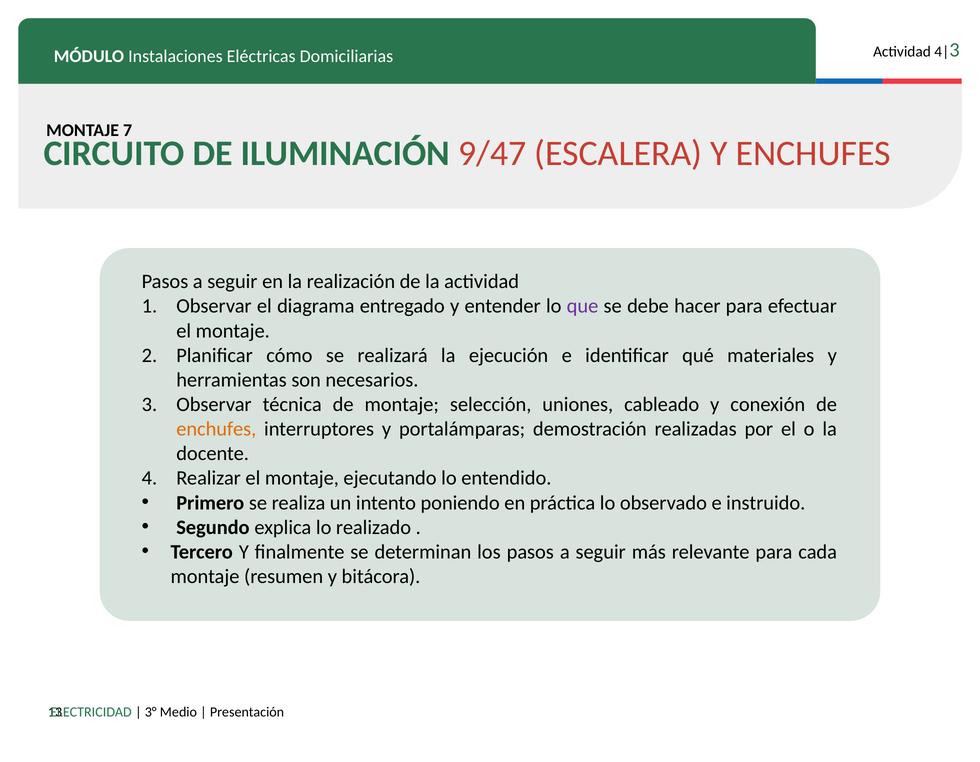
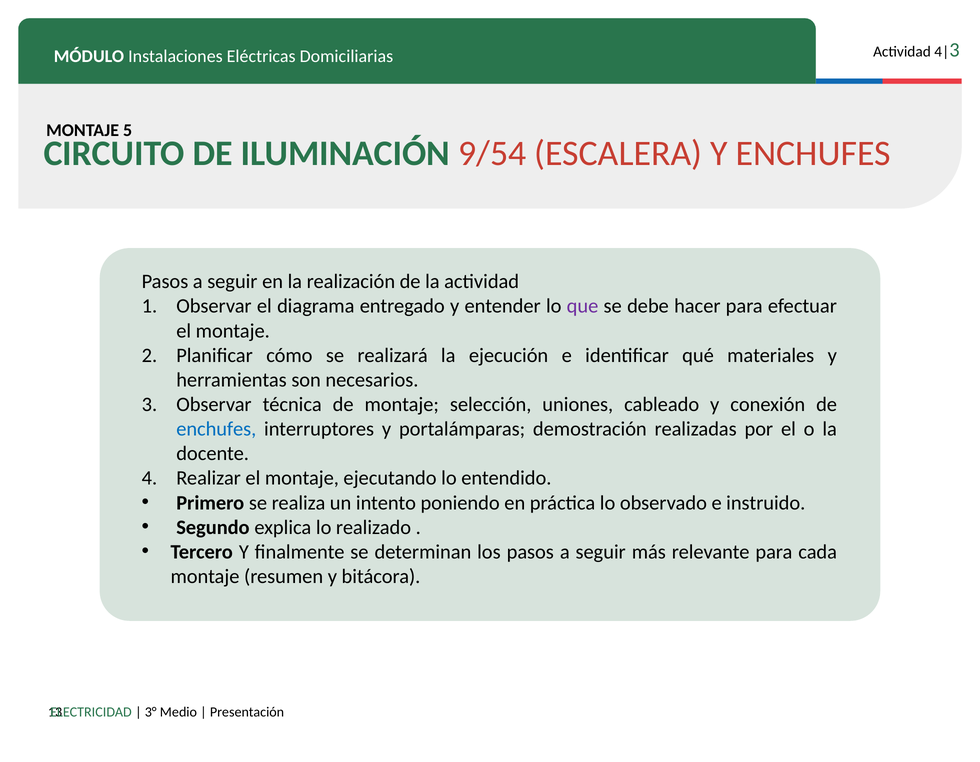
7: 7 -> 5 (128, 130)
9/47: 9/47 -> 9/54 (492, 153)
enchufes colour: orange -> blue (216, 429)
